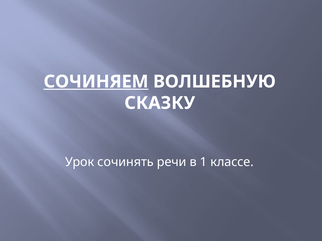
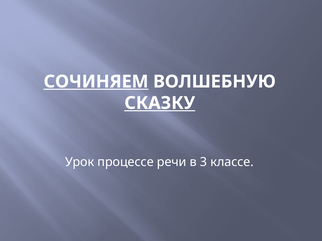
СКАЗКУ underline: none -> present (160, 103)
сочинять: сочинять -> процессе (126, 162)
1: 1 -> 3 (204, 162)
